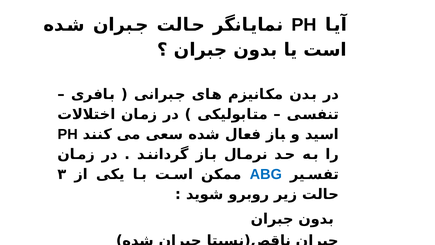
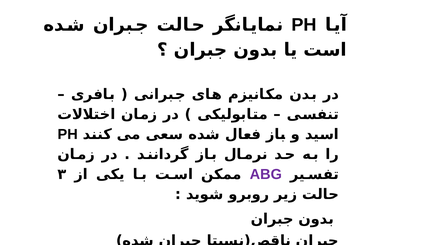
ABG colour: blue -> purple (266, 174)
